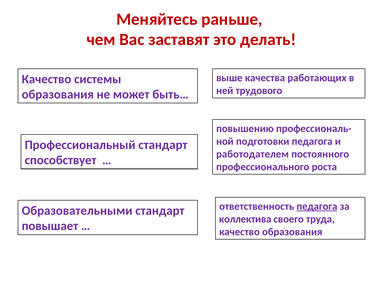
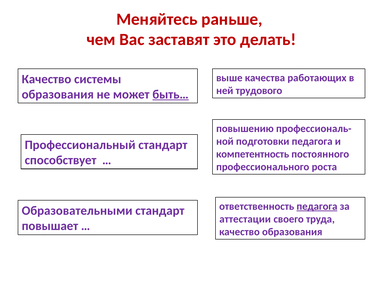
быть… underline: none -> present (171, 95)
работодателем: работодателем -> компетентность (253, 154)
коллектива: коллектива -> аттестации (245, 219)
